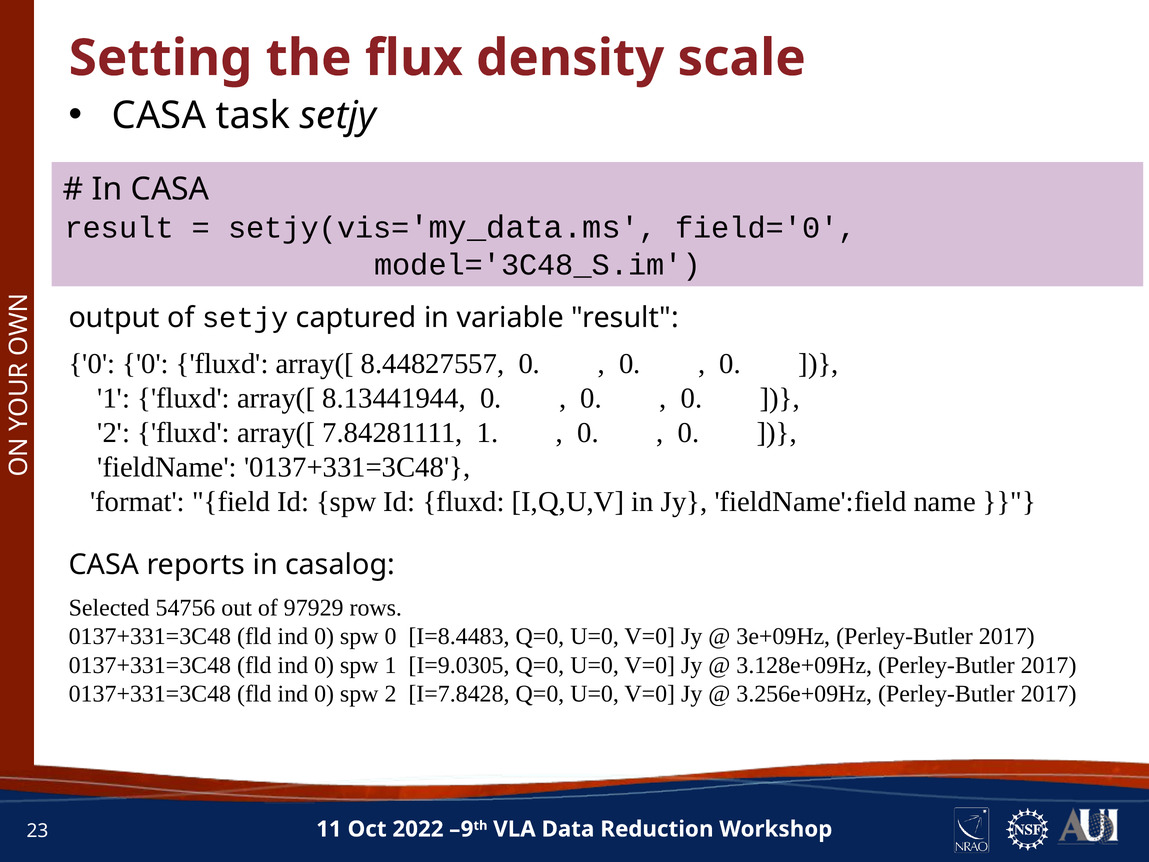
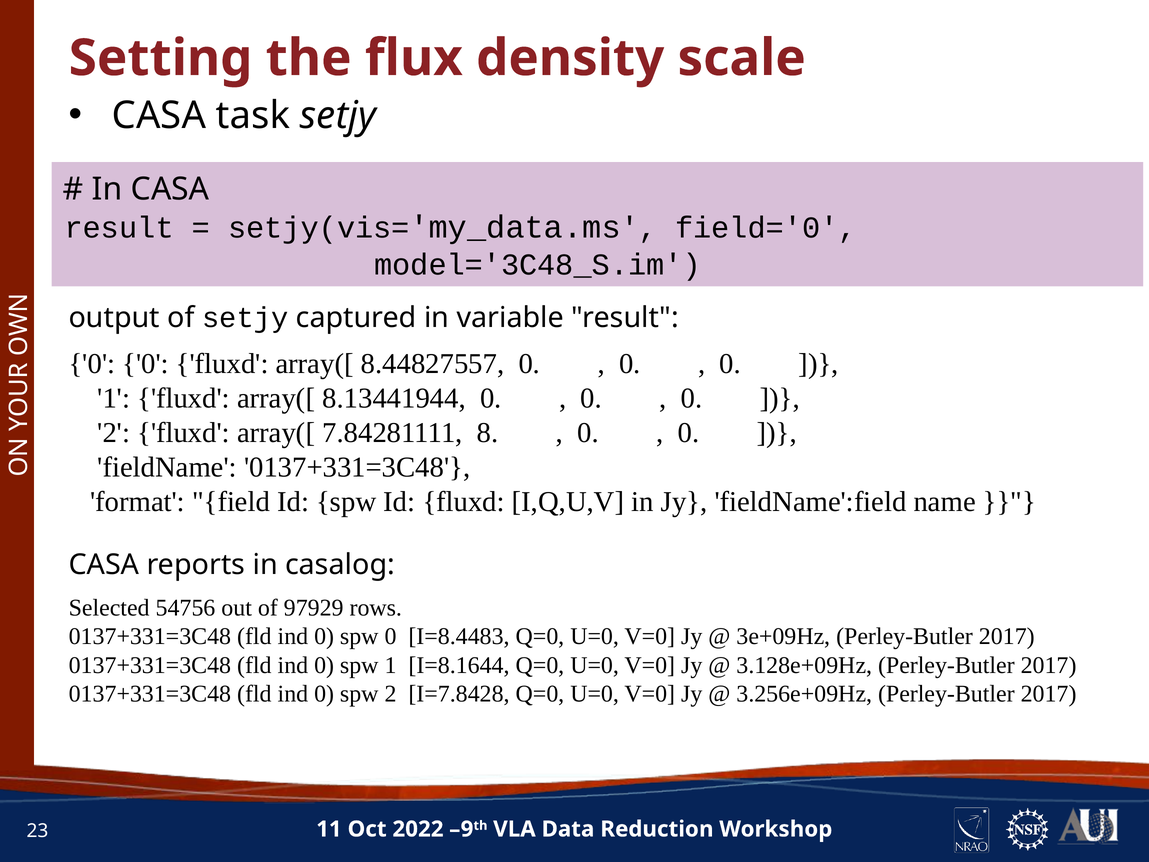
7.84281111 1: 1 -> 8 (488, 433)
I=9.0305: I=9.0305 -> I=8.1644 (459, 665)
